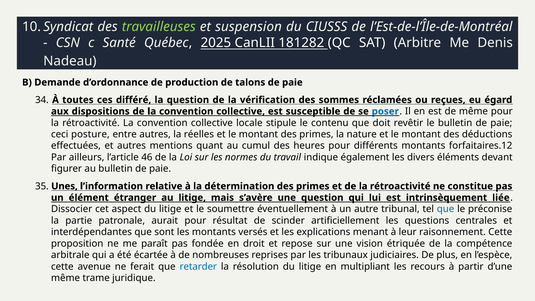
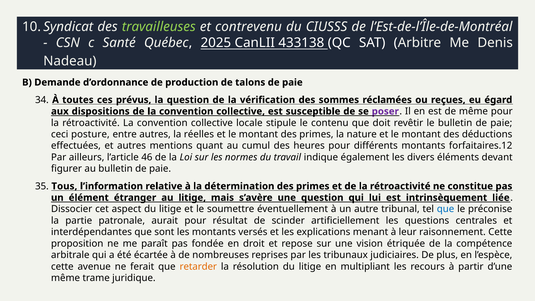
suspension: suspension -> contrevenu (249, 27)
181282: 181282 -> 433138 (301, 43)
différé: différé -> prévus (134, 100)
poser colour: blue -> purple (385, 111)
Unes: Unes -> Tous (64, 186)
retarder colour: blue -> orange (198, 266)
